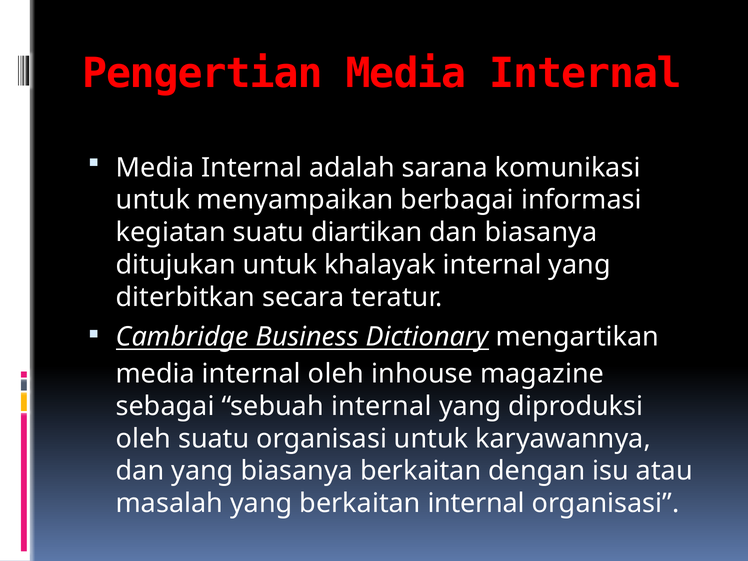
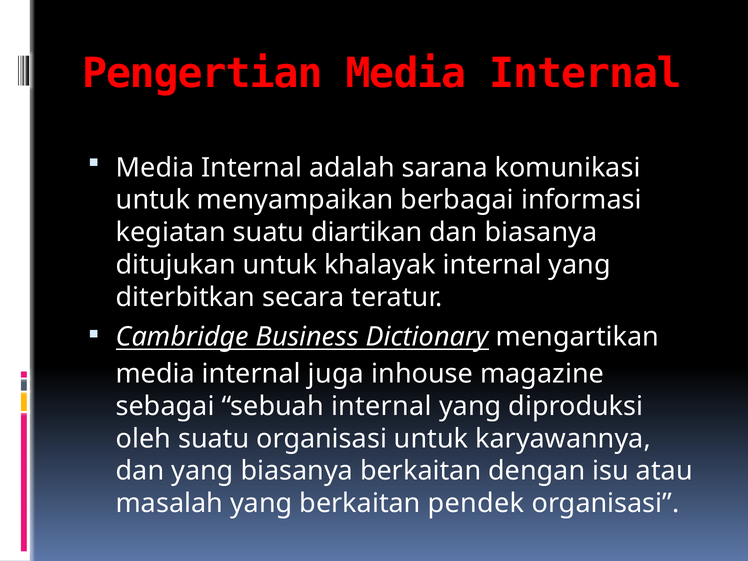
internal oleh: oleh -> juga (336, 374)
berkaitan internal: internal -> pendek (476, 503)
